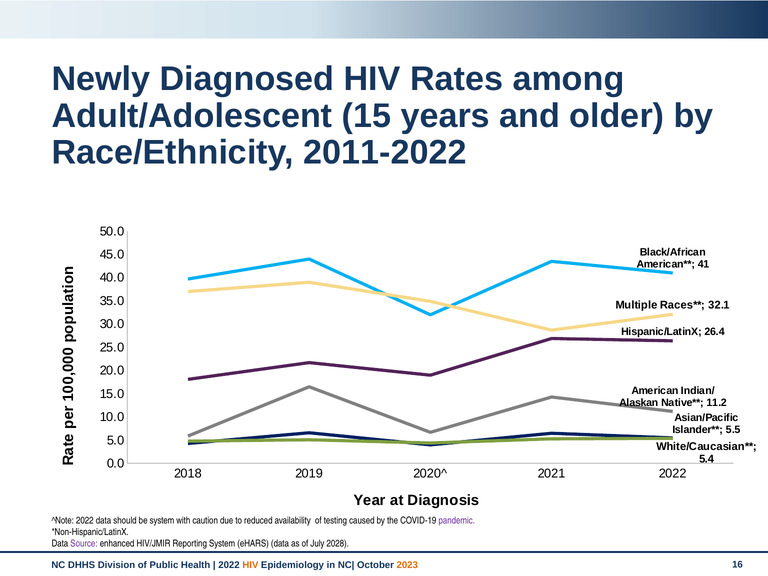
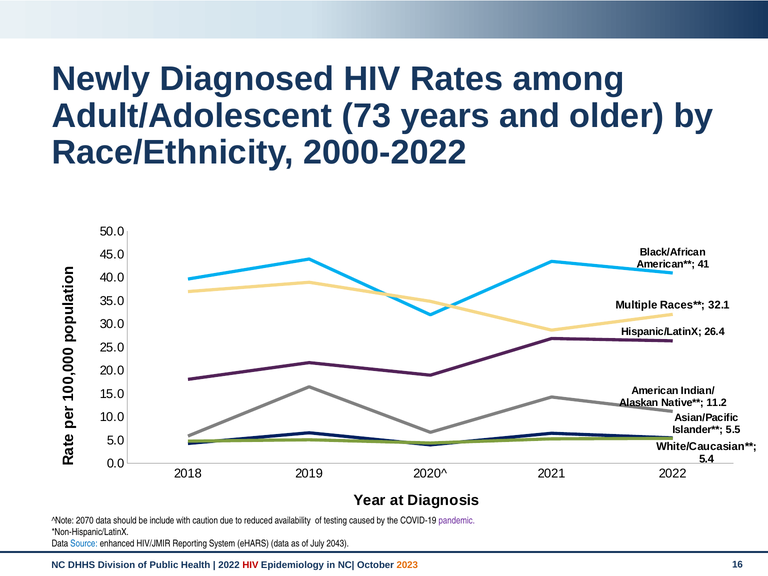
15: 15 -> 73 (366, 116)
2011-2022: 2011-2022 -> 2000-2022 (385, 153)
^Note 2022: 2022 -> 2070 (85, 521)
be system: system -> include (162, 521)
Source colour: purple -> blue (84, 544)
2028: 2028 -> 2043 (338, 544)
HIV colour: orange -> red (250, 565)
